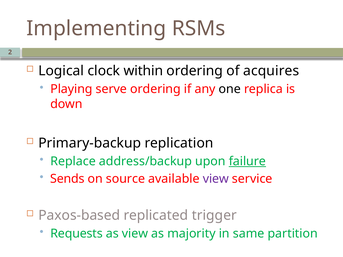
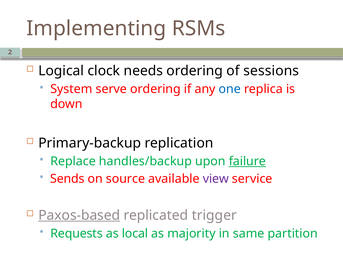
within: within -> needs (143, 71)
acquires: acquires -> sessions (271, 71)
Playing: Playing -> System (71, 89)
one colour: black -> blue (230, 89)
address/backup: address/backup -> handles/backup (145, 161)
Paxos-based underline: none -> present (79, 215)
as view: view -> local (135, 234)
